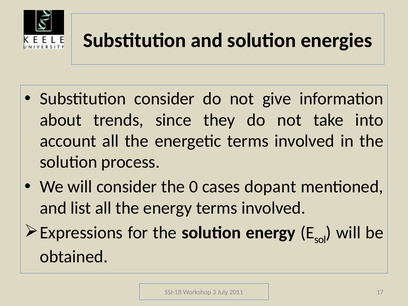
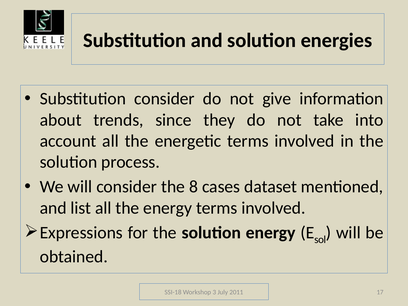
0: 0 -> 8 (194, 187)
dopant: dopant -> dataset (271, 187)
